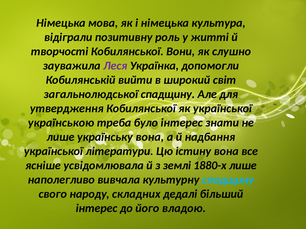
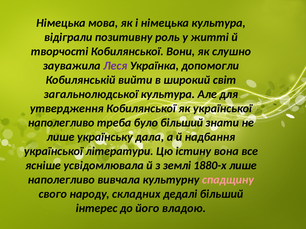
загальнолюдської спадщину: спадщину -> культура (168, 94)
українською: українською -> наполегливо (61, 123)
було інтерес: інтерес -> більший (182, 123)
українську вона: вона -> дала (150, 137)
спадщину colour: light blue -> pink (228, 180)
